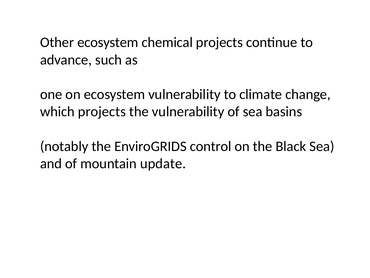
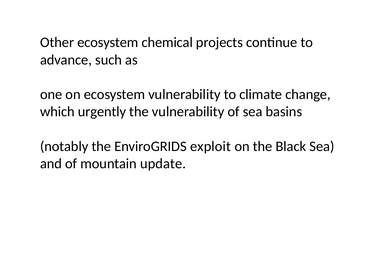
which projects: projects -> urgently (102, 111)
control: control -> exploit (211, 146)
